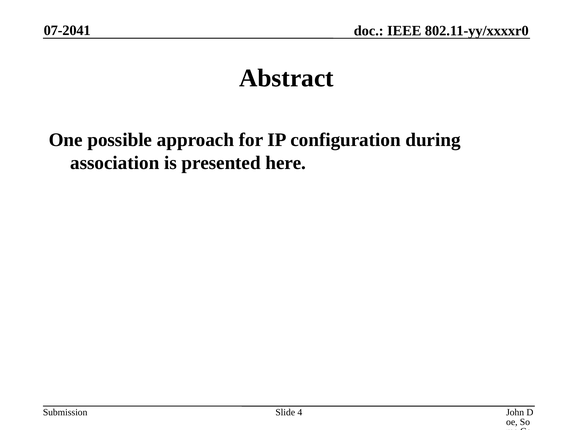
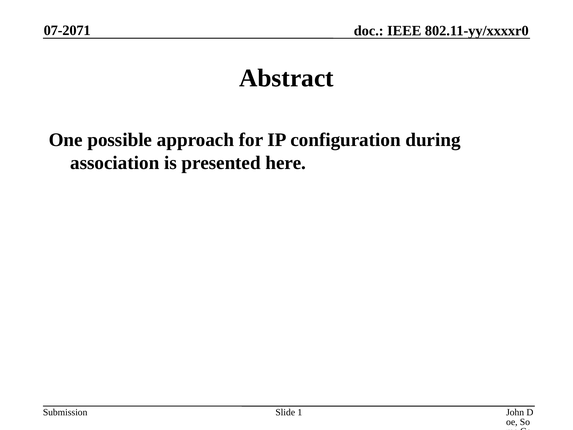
07-2041: 07-2041 -> 07-2071 (67, 31)
4: 4 -> 1 (300, 412)
